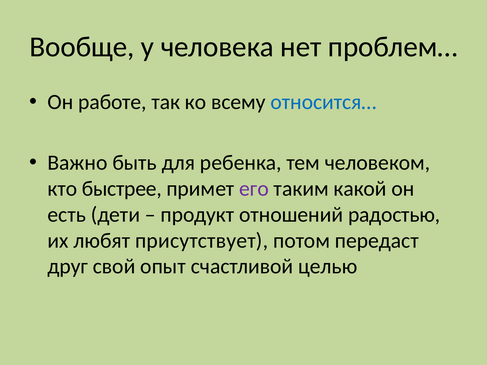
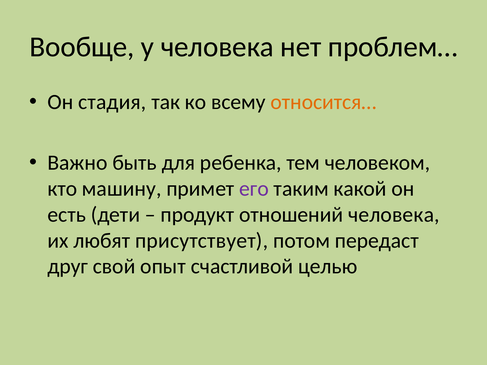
работе: работе -> стадия (112, 102)
относится… colour: blue -> orange (323, 102)
быстрее: быстрее -> машину (122, 189)
отношений радостью: радостью -> человека (394, 215)
